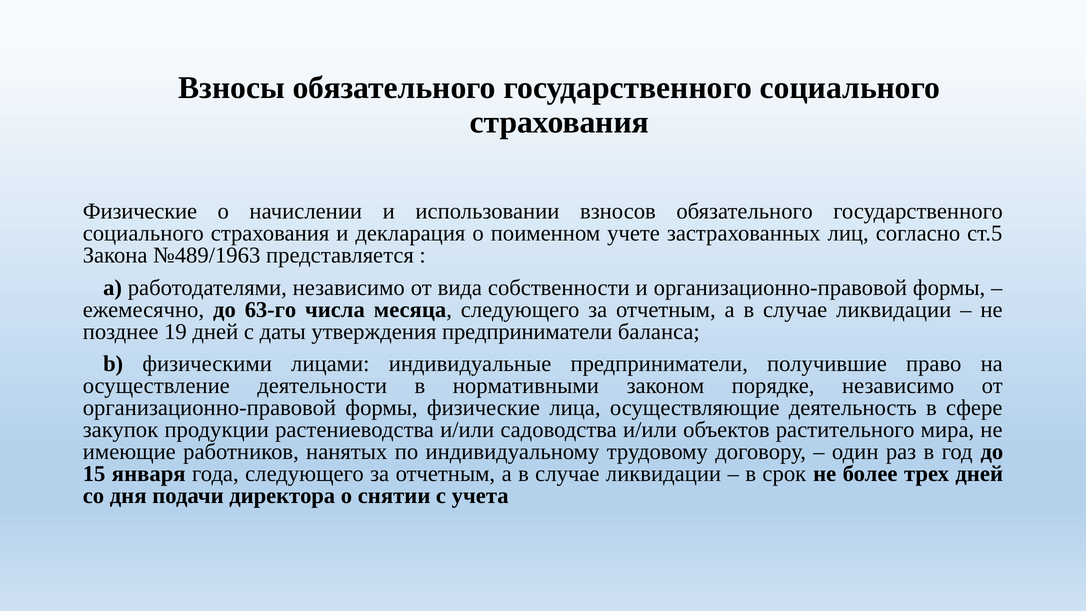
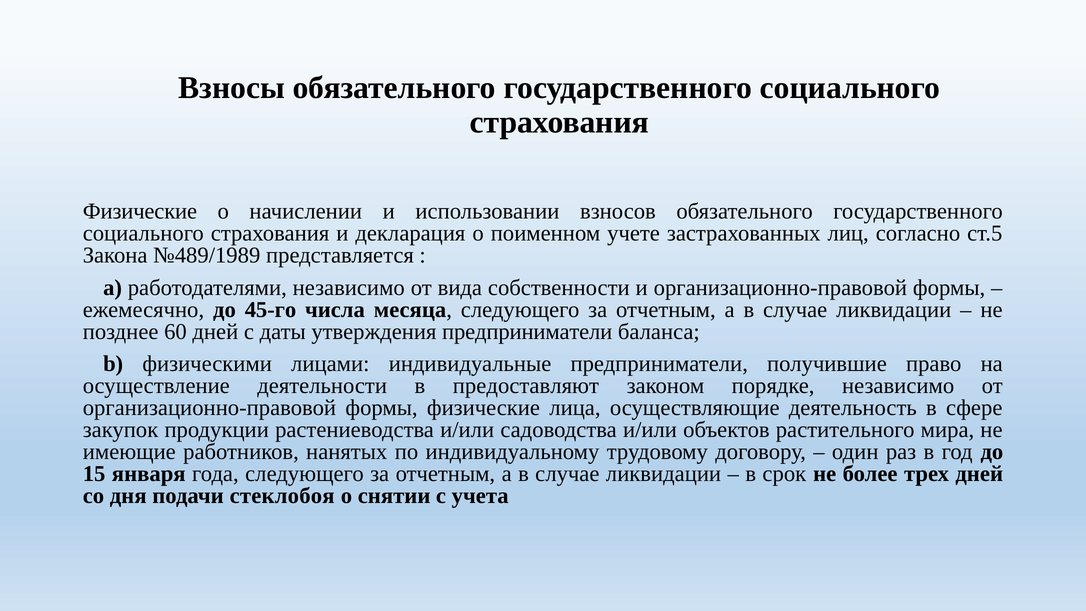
№489/1963: №489/1963 -> №489/1989 (207, 255)
63-го: 63-го -> 45-го (270, 310)
19: 19 -> 60 (175, 332)
нормативными: нормативными -> предоставляют (526, 386)
директора: директора -> стеклобоя (282, 496)
